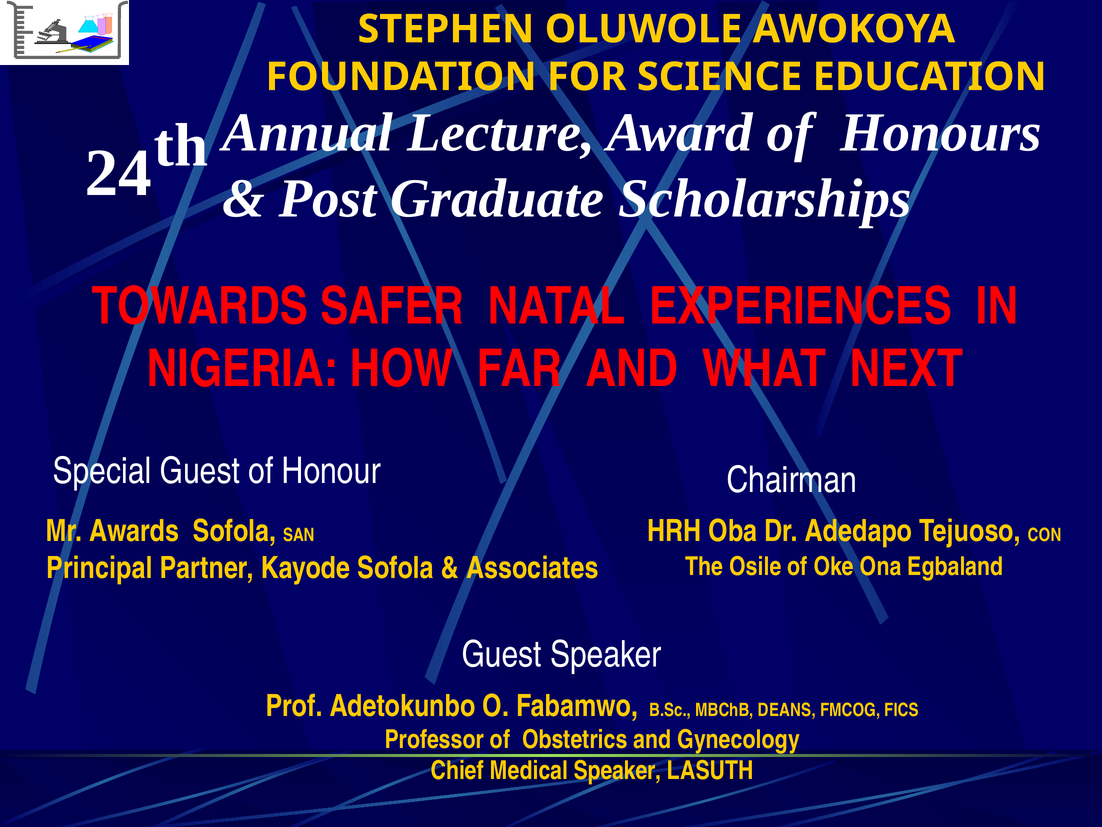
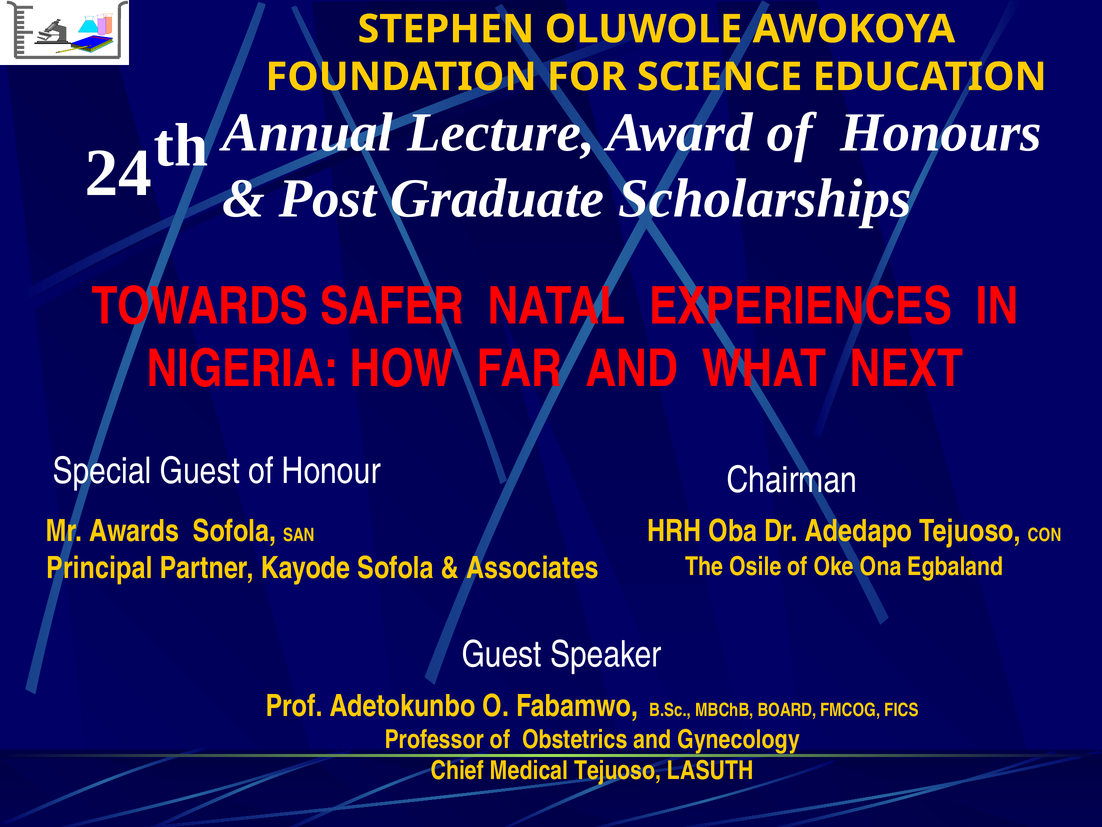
DEANS: DEANS -> BOARD (787, 710)
Medical Speaker: Speaker -> Tejuoso (618, 770)
